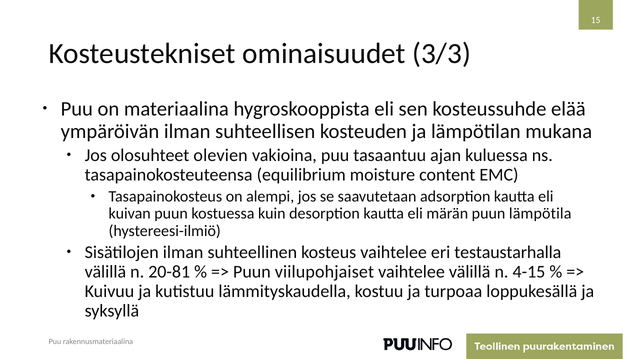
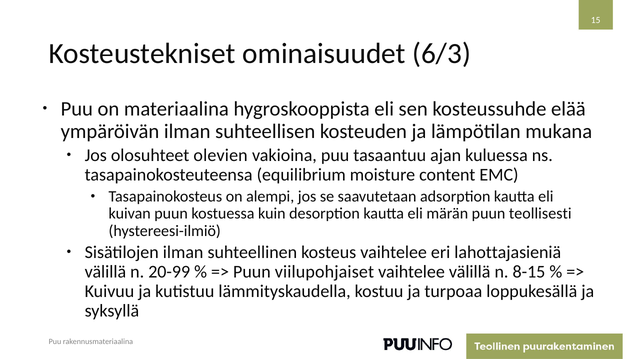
3/3: 3/3 -> 6/3 (442, 54)
lämpötila: lämpötila -> teollisesti (540, 214)
testaustarhalla: testaustarhalla -> lahottajasieniä (508, 253)
20-81: 20-81 -> 20-99 (169, 272)
4-15: 4-15 -> 8-15 (529, 272)
